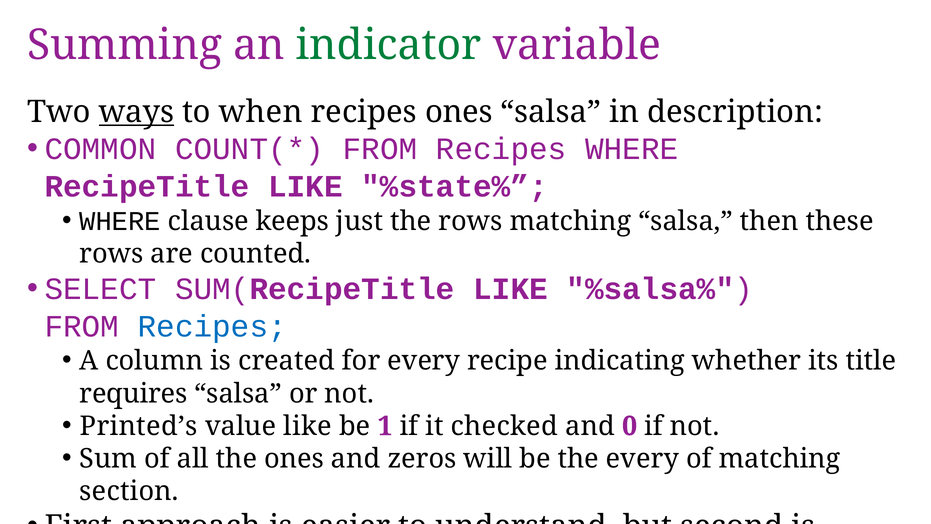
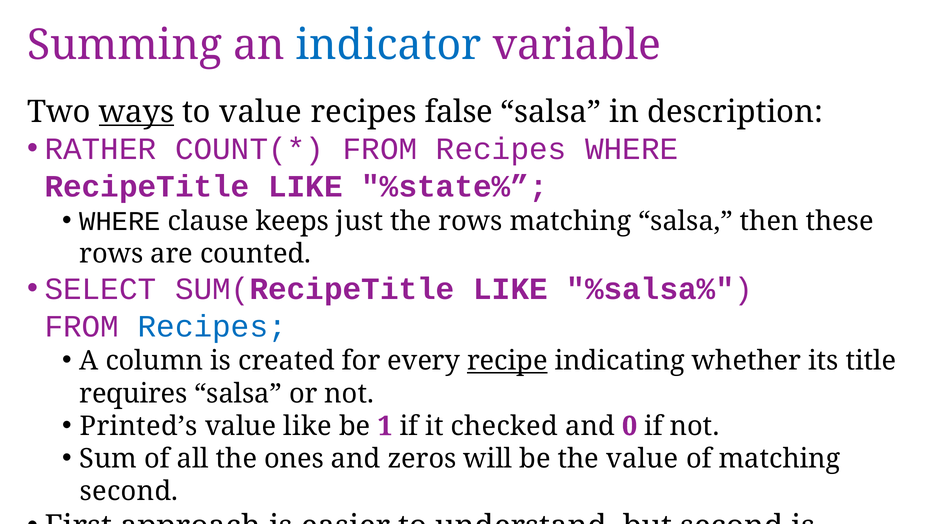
indicator colour: green -> blue (389, 45)
to when: when -> value (261, 112)
recipes ones: ones -> false (459, 112)
COMMON: COMMON -> RATHER (100, 149)
recipe underline: none -> present (507, 361)
the every: every -> value (642, 459)
section: section -> second (129, 491)
